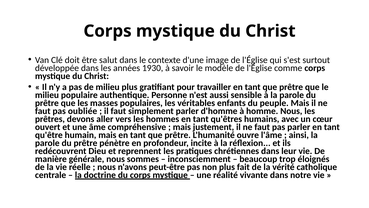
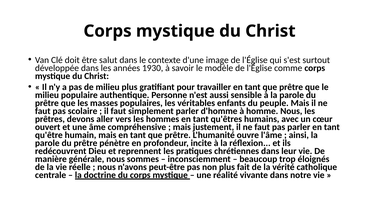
oubliée: oubliée -> scolaire (83, 111)
